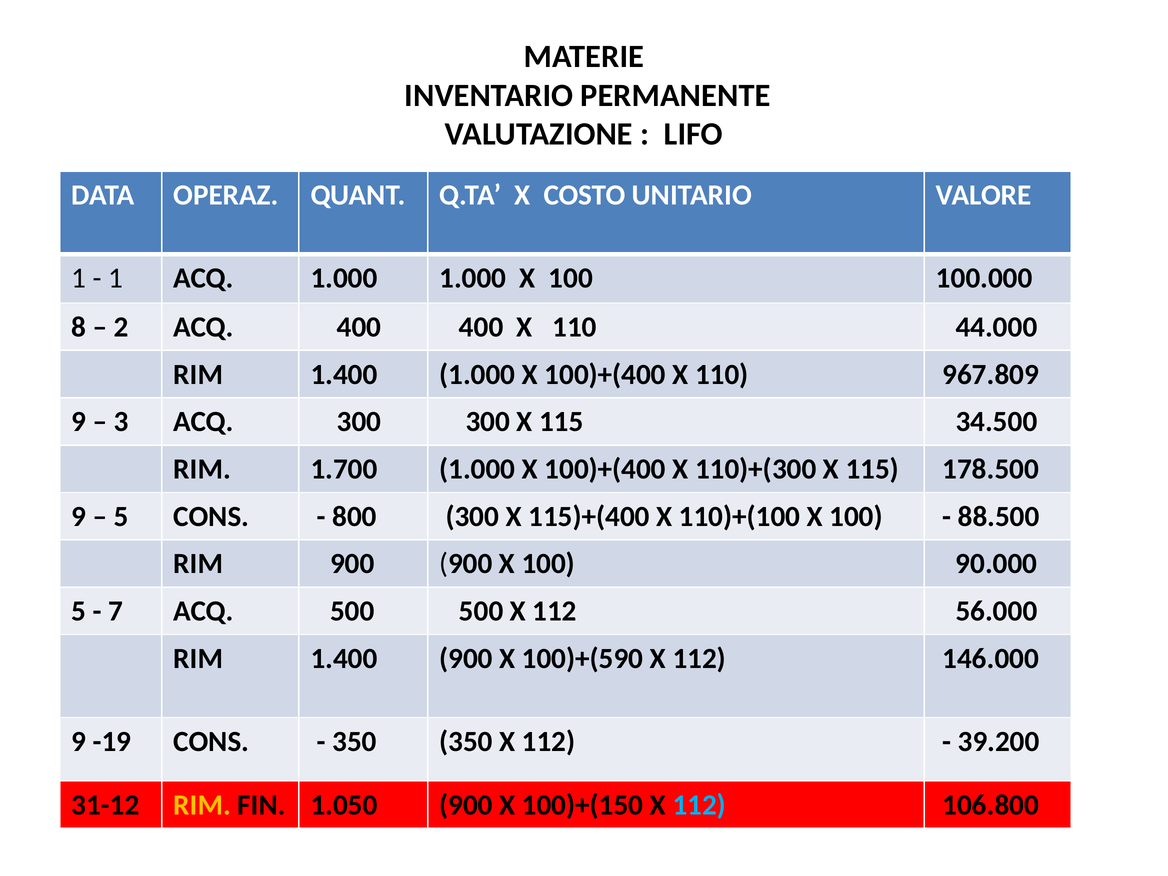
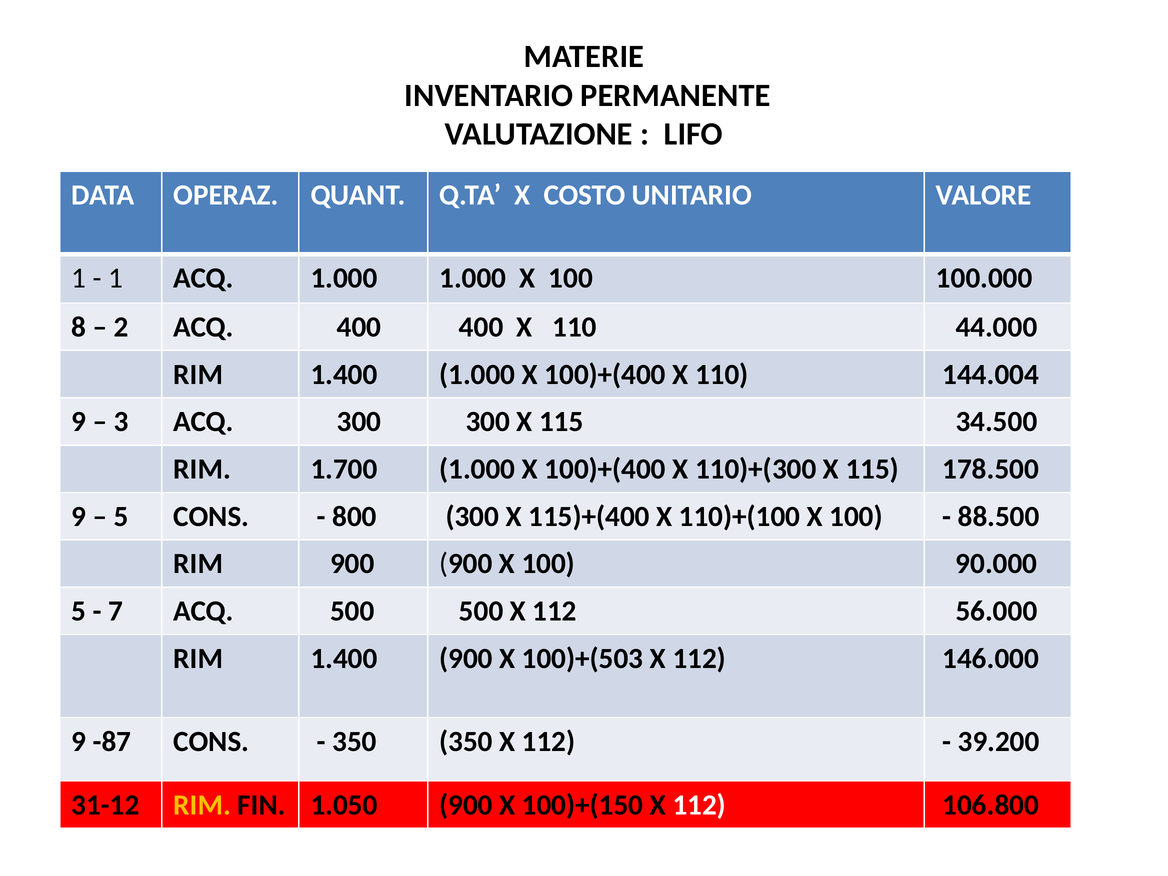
967.809: 967.809 -> 144.004 (991, 374)
100)+(590: 100)+(590 -> 100)+(503 (583, 659)
-19: -19 -> -87 (112, 742)
112 colour: light blue -> white (699, 805)
